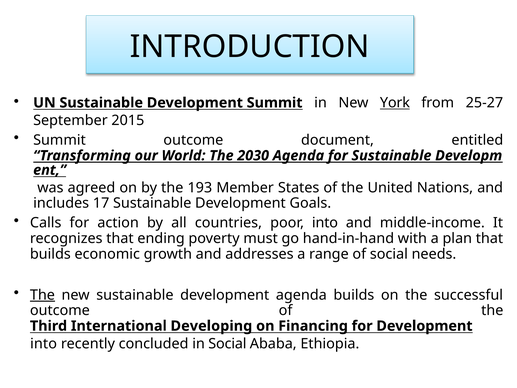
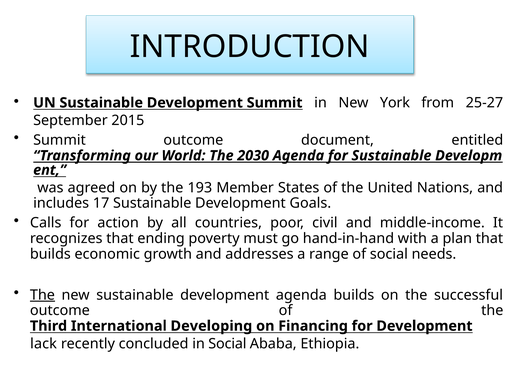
York underline: present -> none (395, 103)
poor into: into -> civil (325, 223)
into: into -> lack (44, 343)
